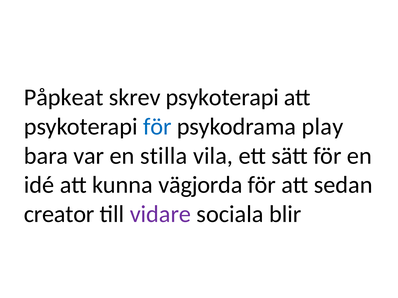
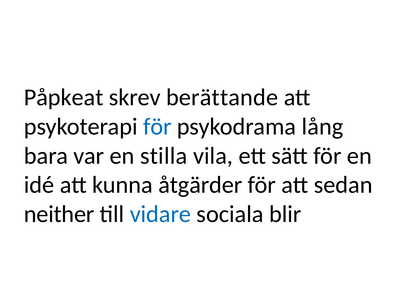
skrev psykoterapi: psykoterapi -> berättande (222, 98)
play: play -> lång (322, 127)
vägjorda: vägjorda -> åtgärder (200, 185)
creator: creator -> neither (59, 214)
vidare colour: purple -> blue (160, 214)
